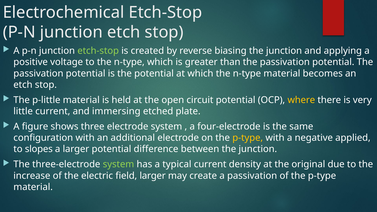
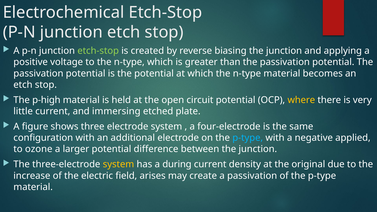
p-little: p-little -> p-high (46, 100)
p-type colour: yellow -> light blue (248, 138)
slopes: slopes -> ozone (39, 149)
system colour: light green -> yellow (118, 164)
typical: typical -> during (177, 164)
field larger: larger -> arises (153, 176)
